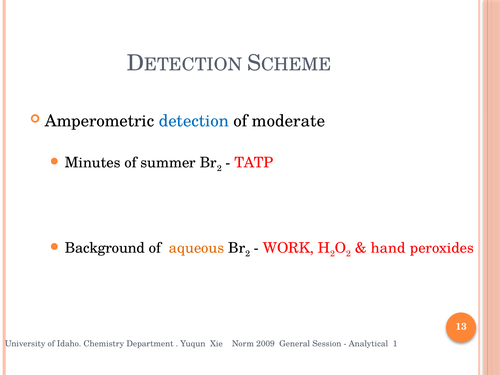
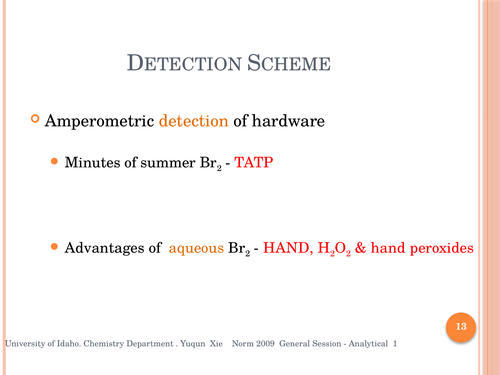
detection colour: blue -> orange (194, 121)
moderate: moderate -> hardware (289, 121)
Background: Background -> Advantages (105, 248)
WORK: WORK -> HAND (288, 248)
